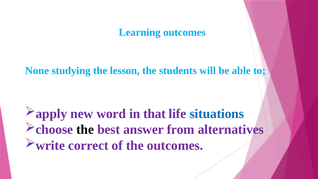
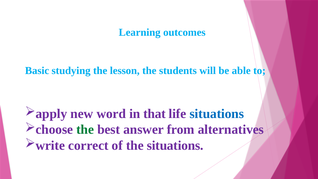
None: None -> Basic (37, 70)
the colour: black -> green (85, 129)
the outcomes: outcomes -> situations (175, 145)
